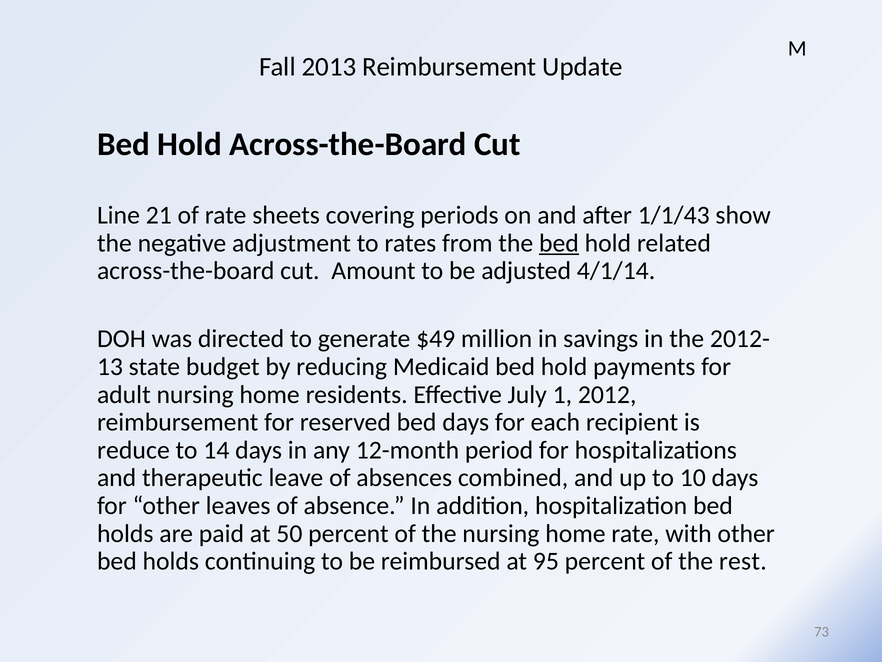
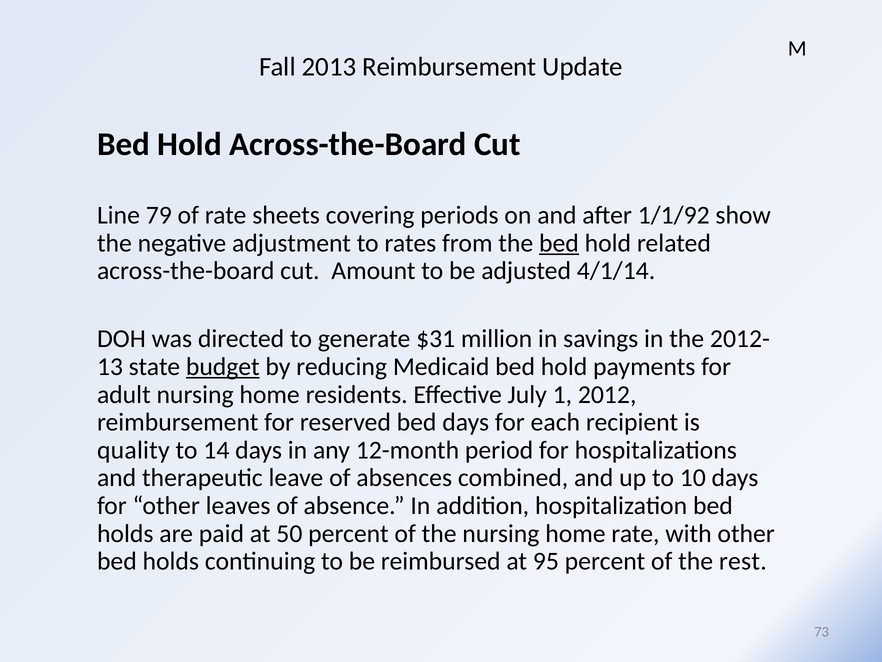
21: 21 -> 79 (159, 215)
1/1/43: 1/1/43 -> 1/1/92 (674, 215)
$49: $49 -> $31 (436, 339)
budget underline: none -> present (223, 366)
reduce: reduce -> quality (133, 450)
